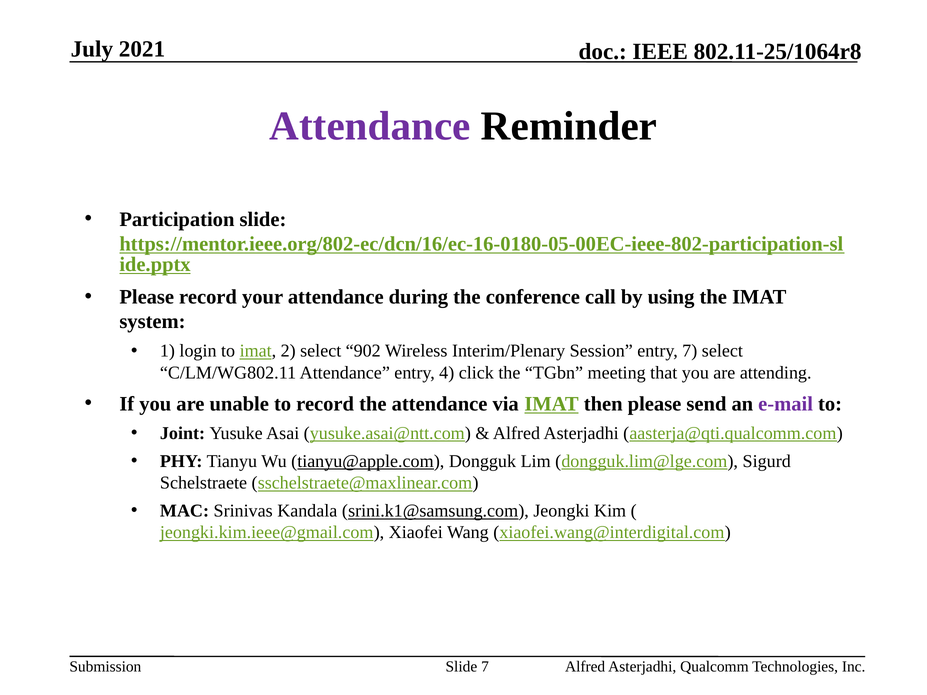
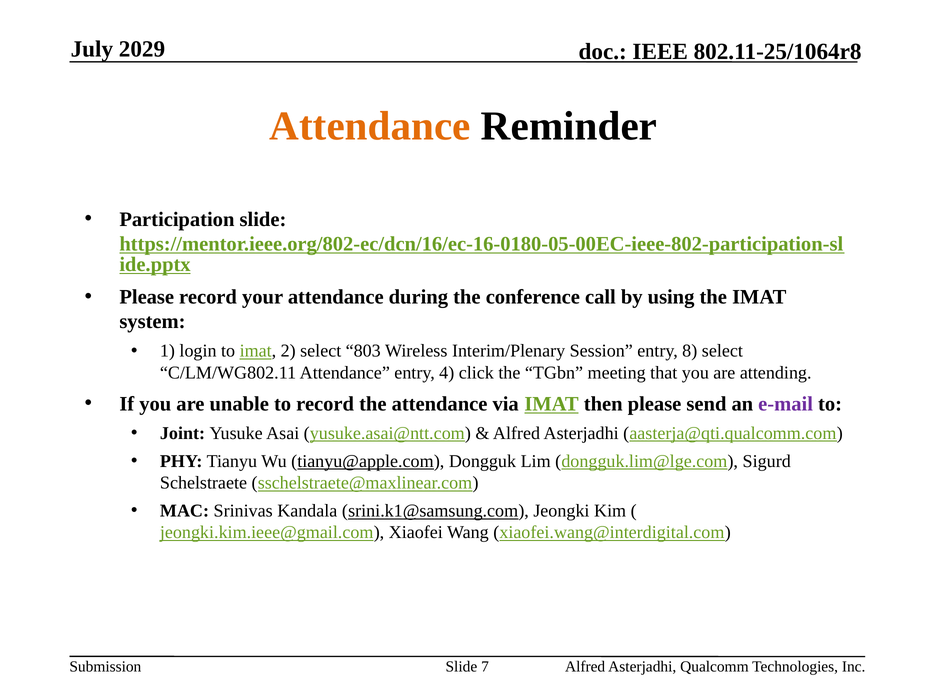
2021: 2021 -> 2029 (142, 49)
Attendance colour: purple -> orange (370, 126)
902: 902 -> 803 (363, 351)
entry 7: 7 -> 8 (690, 351)
